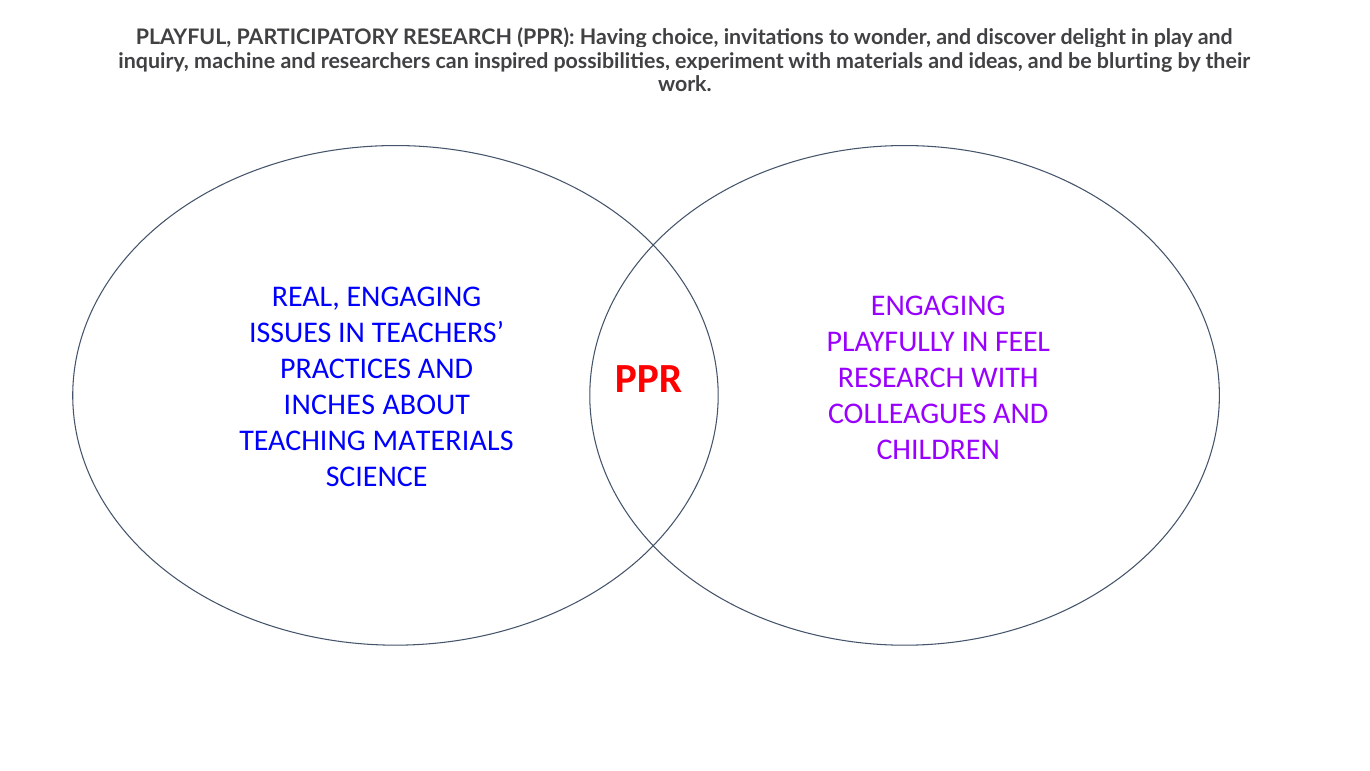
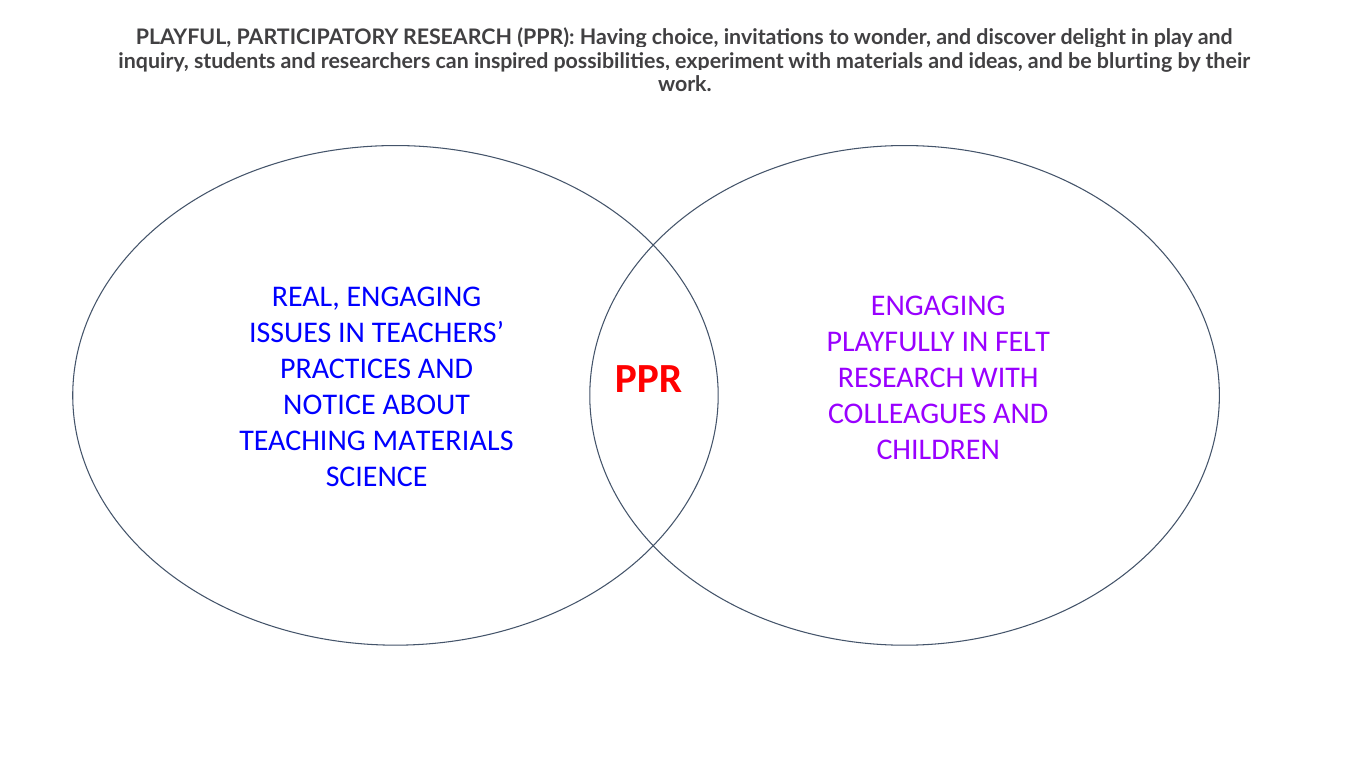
machine: machine -> students (235, 61)
FEEL: FEEL -> FELT (1023, 342)
INCHES: INCHES -> NOTICE (329, 404)
